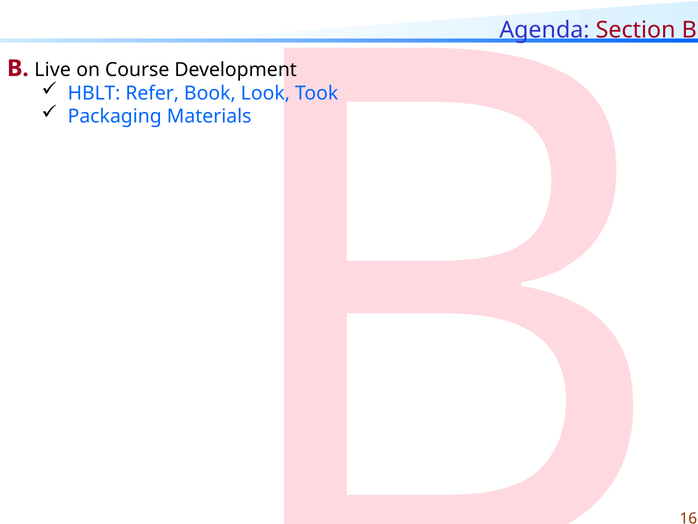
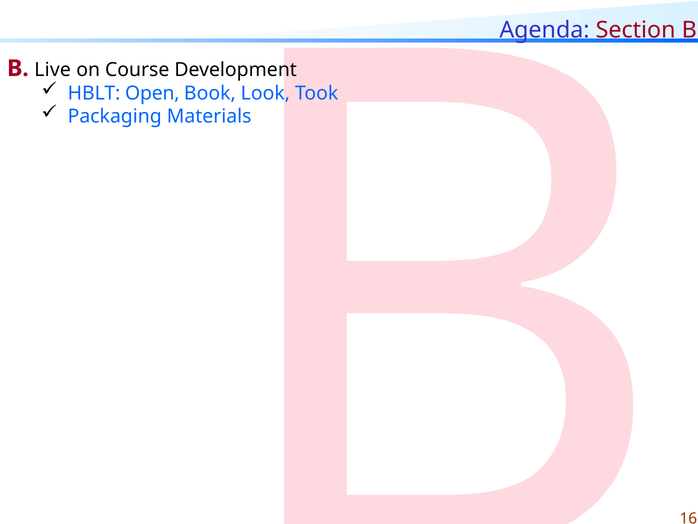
Refer: Refer -> Open (152, 93)
